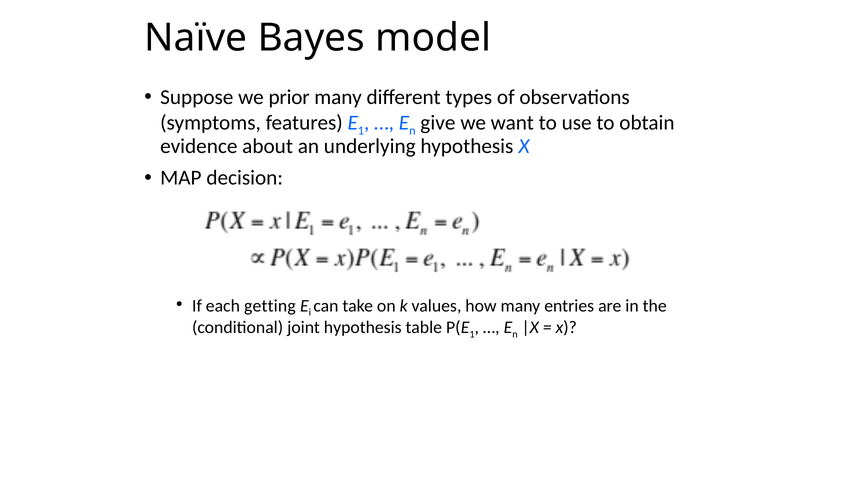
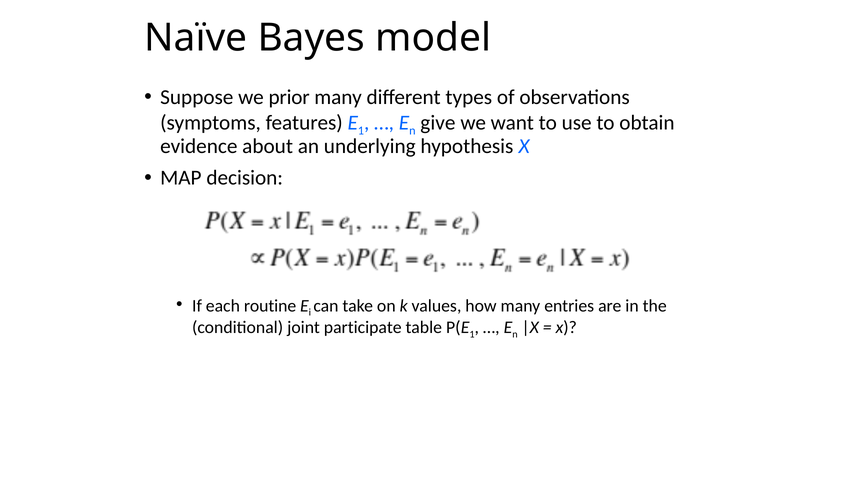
getting: getting -> routine (270, 306)
joint hypothesis: hypothesis -> participate (363, 328)
